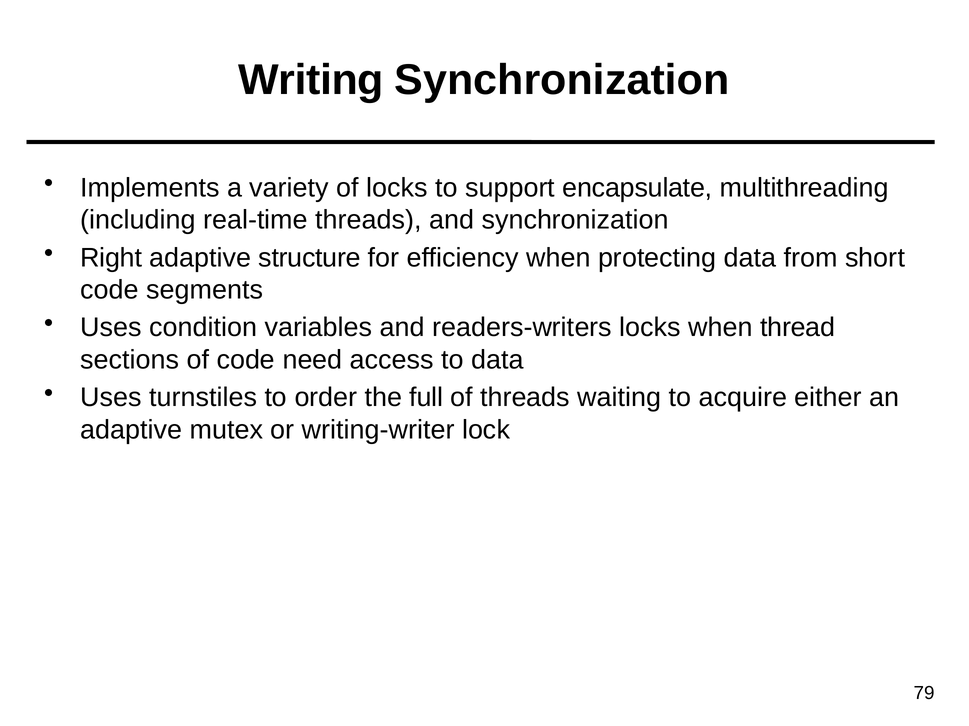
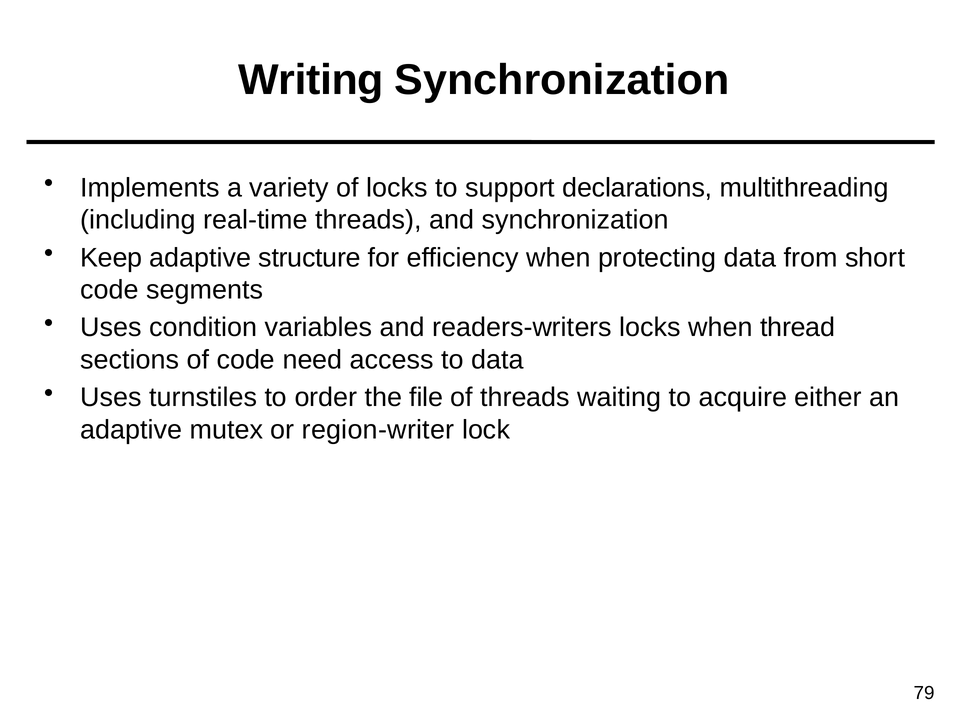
encapsulate: encapsulate -> declarations (637, 188)
Right: Right -> Keep (111, 258)
full: full -> file (426, 398)
writing-writer: writing-writer -> region-writer (378, 430)
